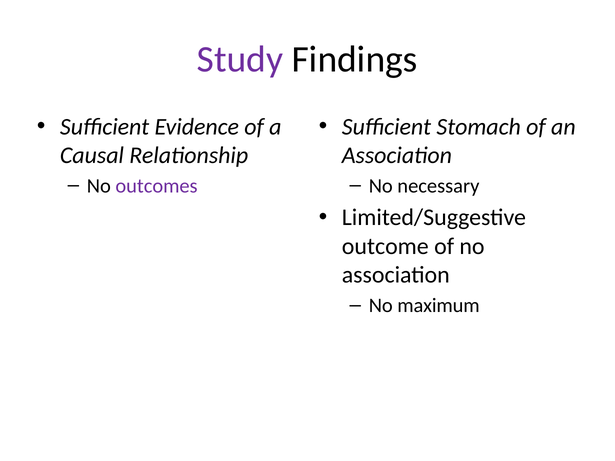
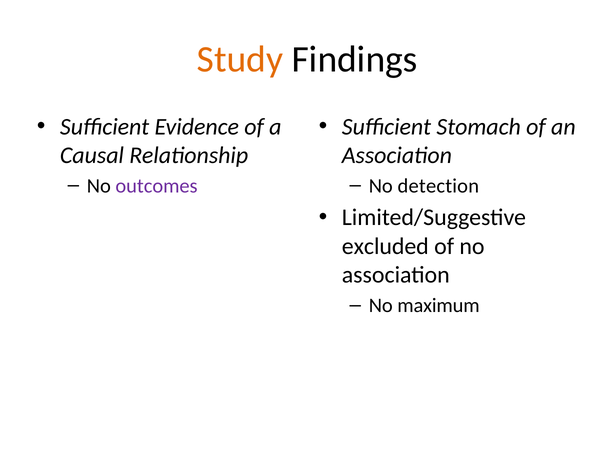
Study colour: purple -> orange (240, 60)
necessary: necessary -> detection (438, 186)
outcome: outcome -> excluded (385, 246)
